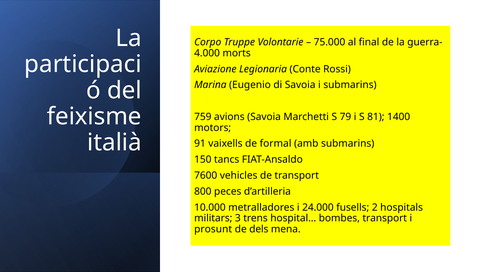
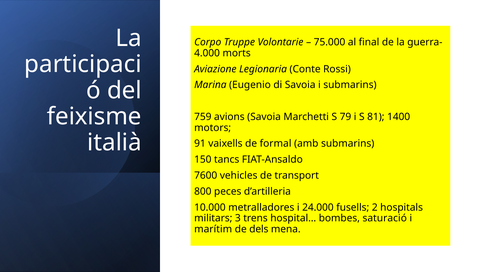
bombes transport: transport -> saturació (385, 218)
prosunt: prosunt -> marítim (213, 229)
